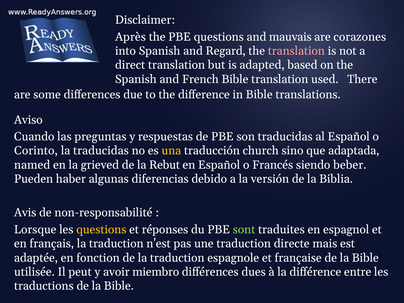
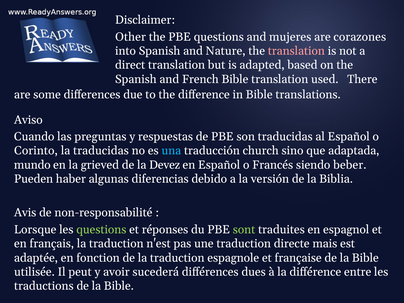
Après: Après -> Other (130, 37)
mauvais: mauvais -> mujeres (290, 37)
Regard: Regard -> Nature (226, 51)
una colour: yellow -> light blue (171, 151)
named: named -> mundo (32, 165)
Rebut: Rebut -> Devez (165, 165)
questions colour: yellow -> light green (101, 230)
miembro: miembro -> sucederá (156, 272)
